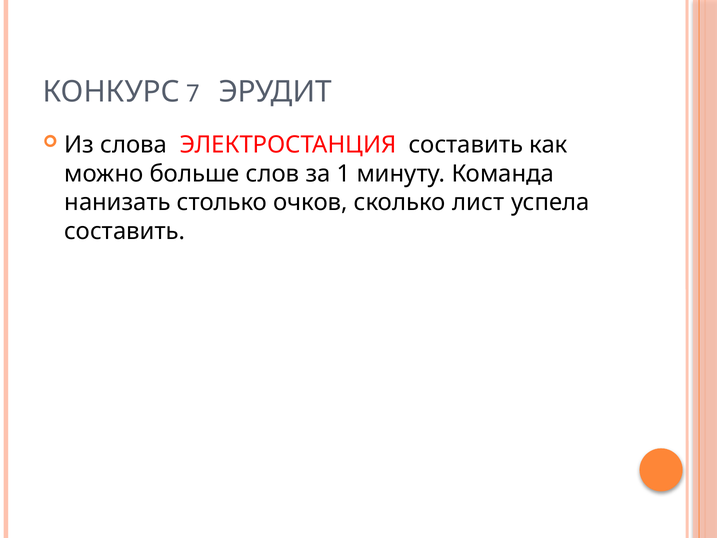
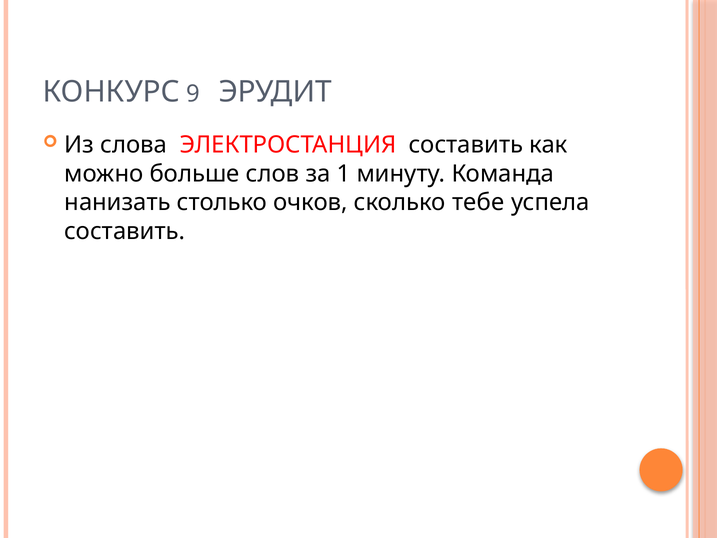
7: 7 -> 9 (193, 94)
лист: лист -> тебе (478, 202)
